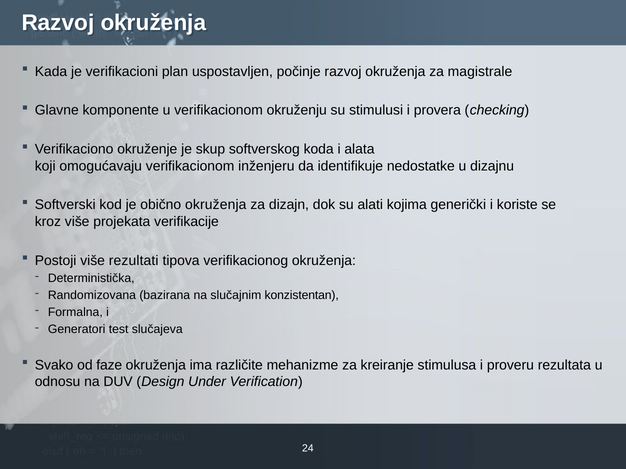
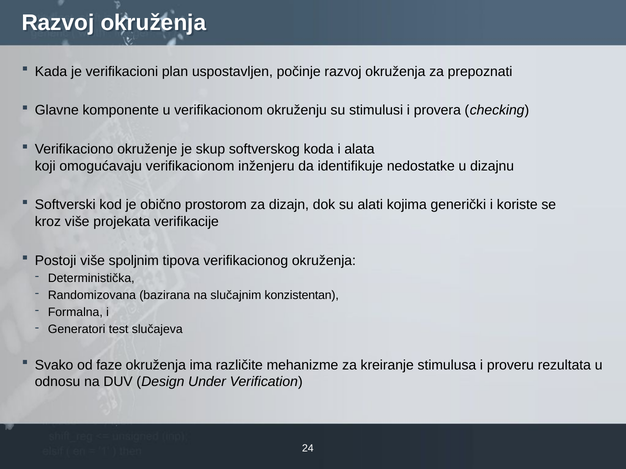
magistrale: magistrale -> prepoznati (480, 72)
obično okruženja: okruženja -> prostorom (216, 205)
rezultati: rezultati -> spoljnim (134, 261)
